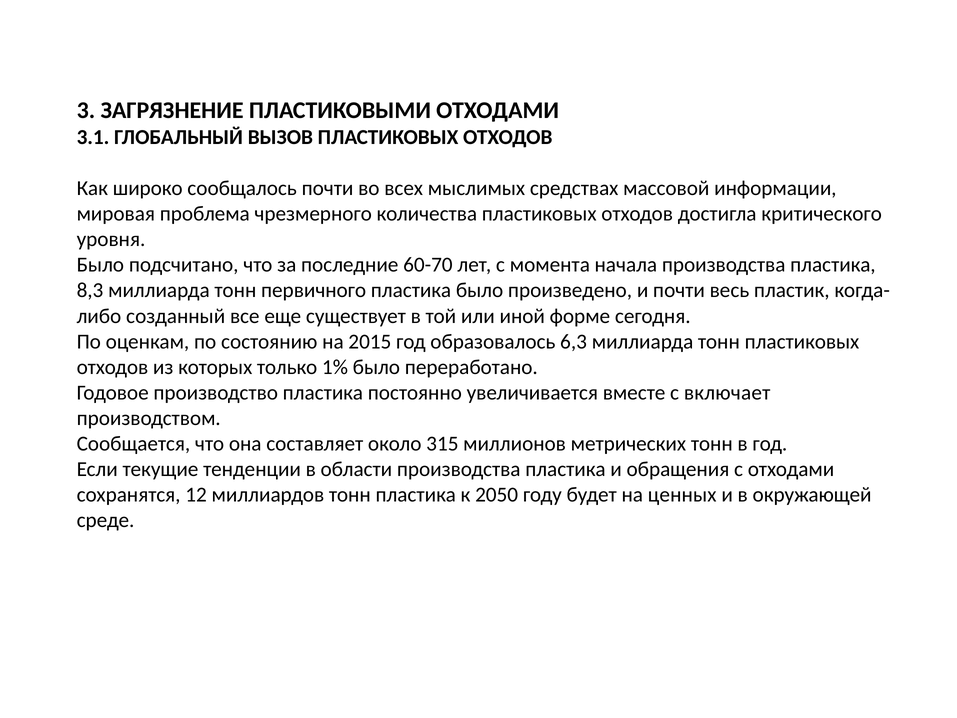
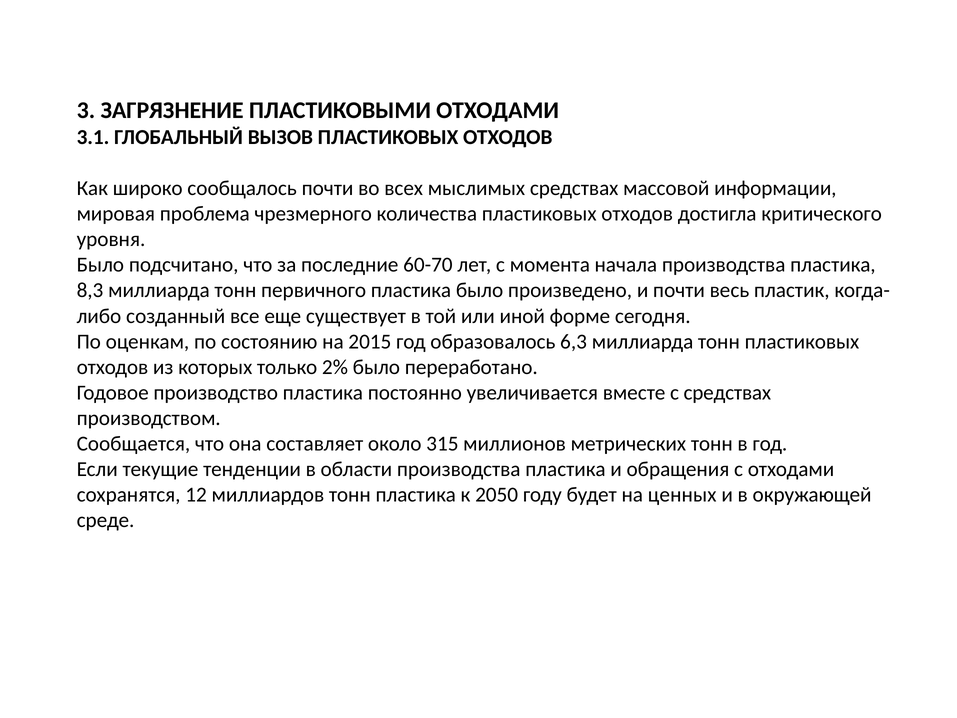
1%: 1% -> 2% (335, 367)
с включает: включает -> средствах (727, 392)
